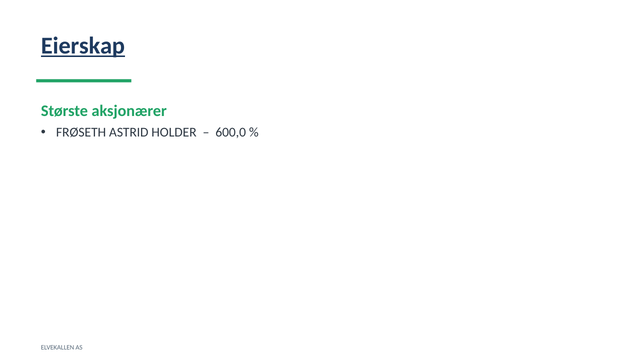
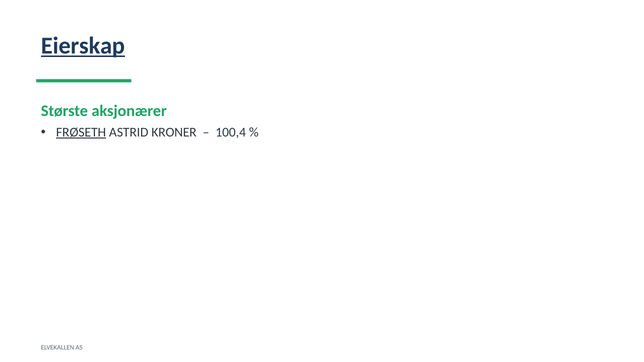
FRØSETH underline: none -> present (81, 132)
HOLDER: HOLDER -> KRONER (174, 132)
600,0: 600,0 -> 100,4 (231, 132)
